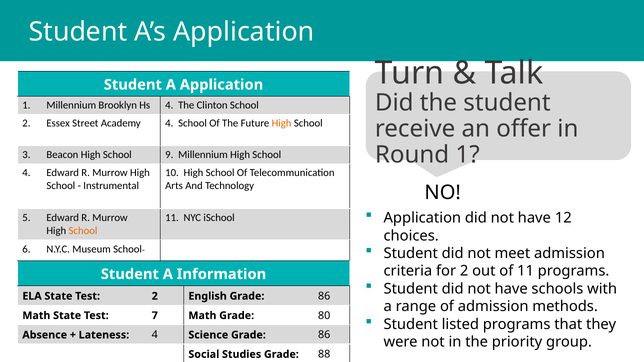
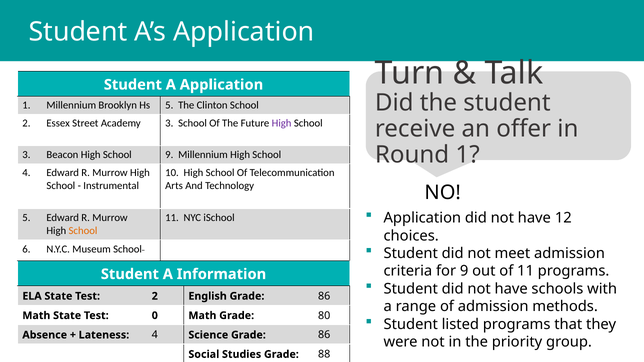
Hs 4: 4 -> 5 (169, 106)
Academy 4: 4 -> 3 (169, 124)
High colour: orange -> purple (282, 124)
for 2: 2 -> 9 (464, 271)
7: 7 -> 0 (155, 316)
